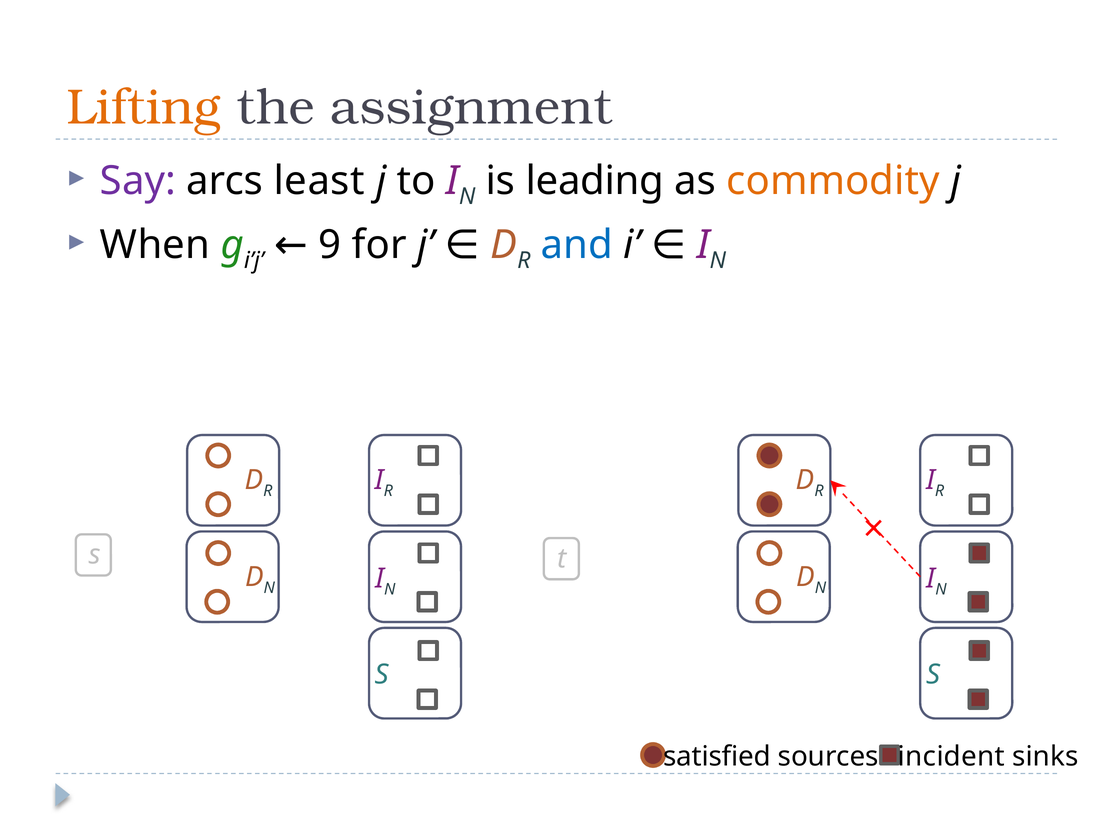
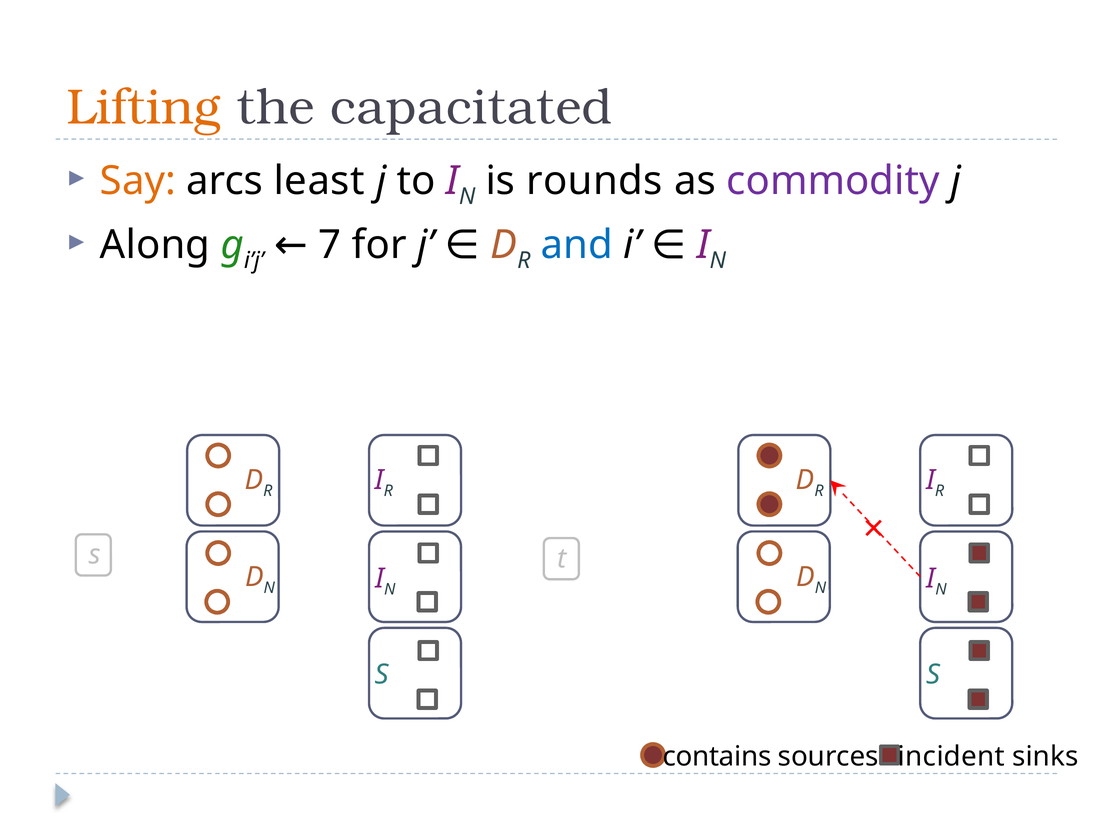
assignment: assignment -> capacitated (471, 107)
Say colour: purple -> orange (138, 181)
leading: leading -> rounds (594, 181)
commodity colour: orange -> purple (833, 181)
When: When -> Along (155, 245)
9: 9 -> 7 (330, 245)
satisfied: satisfied -> contains (717, 756)
